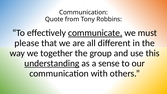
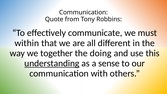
communicate underline: present -> none (95, 33)
please: please -> within (27, 43)
group: group -> doing (101, 53)
